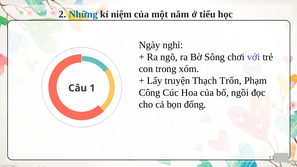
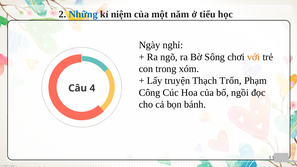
với colour: purple -> orange (254, 57)
1: 1 -> 4 (92, 88)
đống: đống -> bánh (195, 105)
